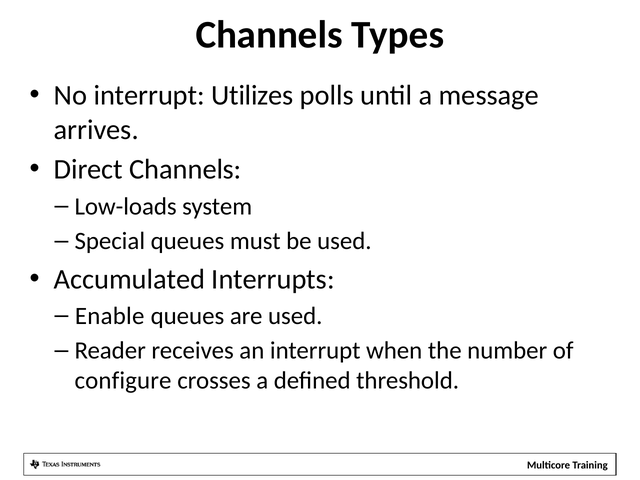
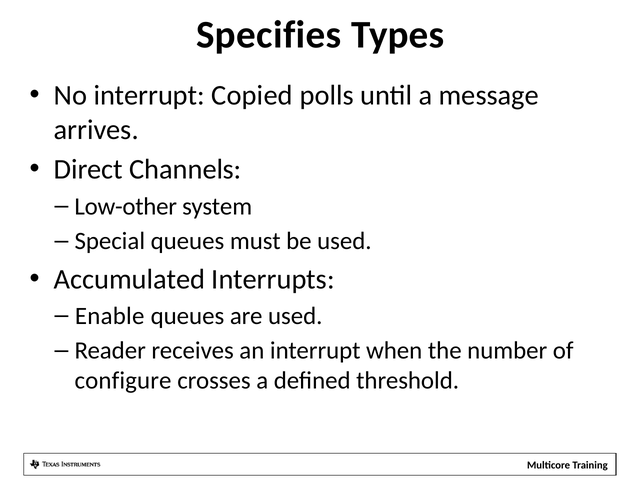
Channels: Channels -> Specifies (269, 35)
Utilizes: Utilizes -> Copied (252, 96)
Low-loads: Low-loads -> Low-other (126, 206)
